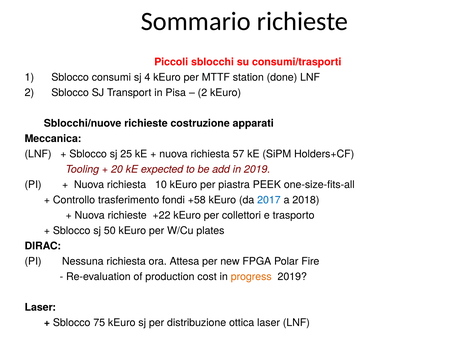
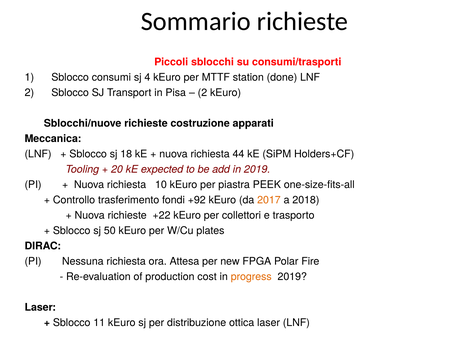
25: 25 -> 18 (126, 154)
57: 57 -> 44 (238, 154)
+58: +58 -> +92 (197, 200)
2017 colour: blue -> orange (269, 200)
75: 75 -> 11 (99, 323)
